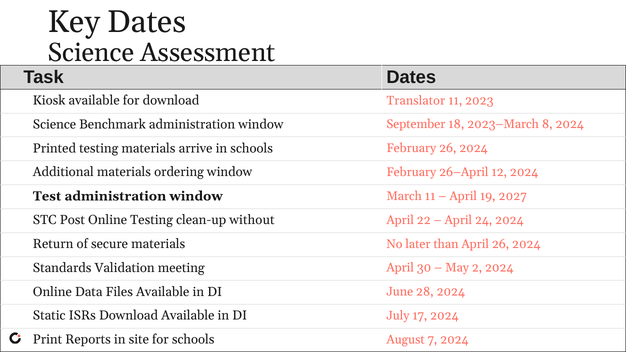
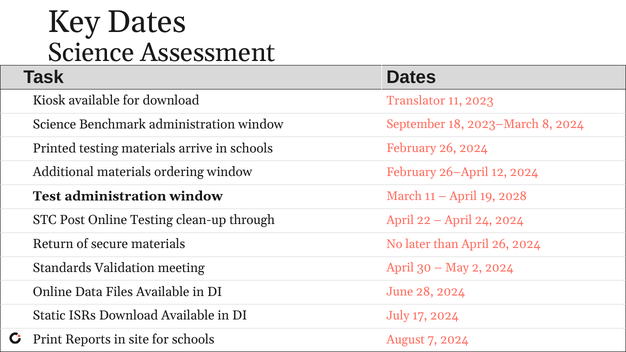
2027: 2027 -> 2028 (513, 196)
without: without -> through (252, 220)
